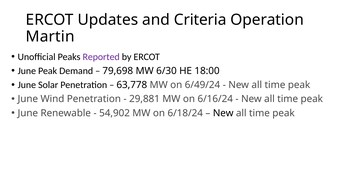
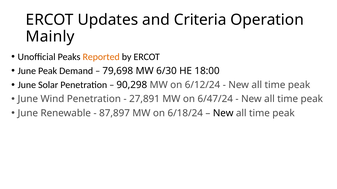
Martin: Martin -> Mainly (50, 37)
Reported colour: purple -> orange (101, 57)
63,778: 63,778 -> 90,298 (132, 85)
6/49/24: 6/49/24 -> 6/12/24 (202, 85)
29,881: 29,881 -> 27,891 (144, 99)
6/16/24: 6/16/24 -> 6/47/24 (215, 99)
54,902: 54,902 -> 87,897 (115, 113)
